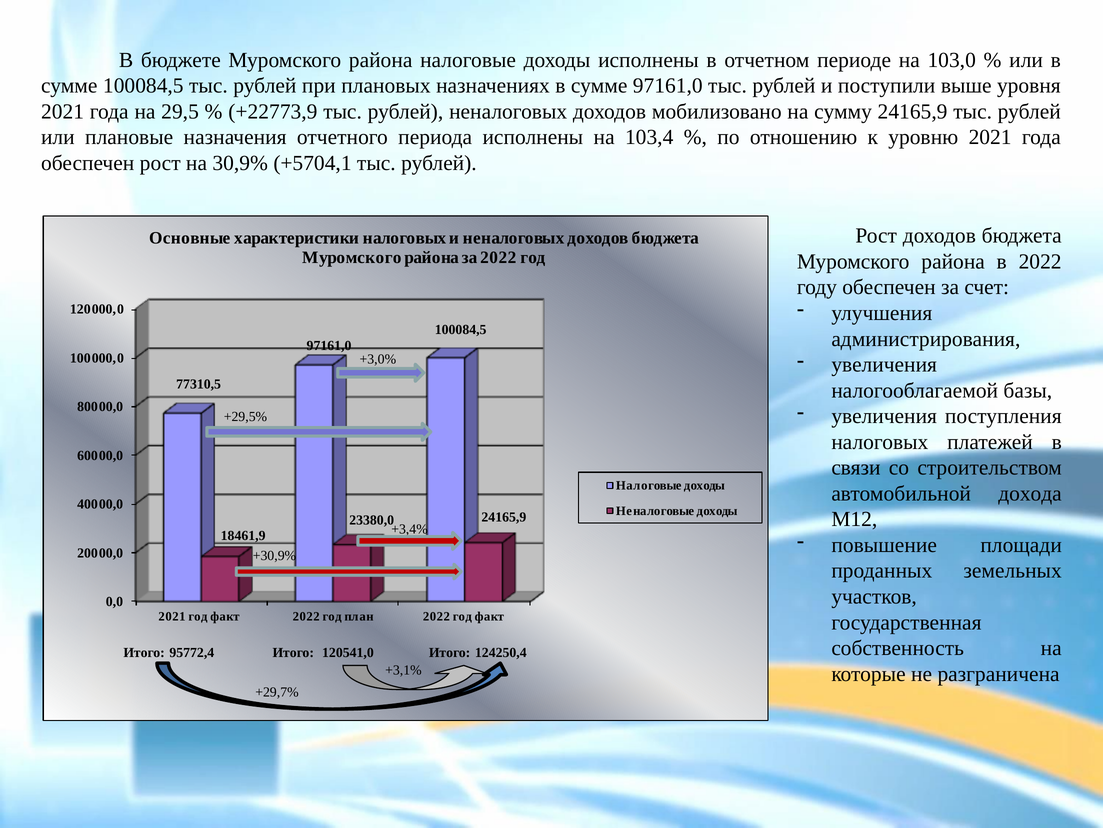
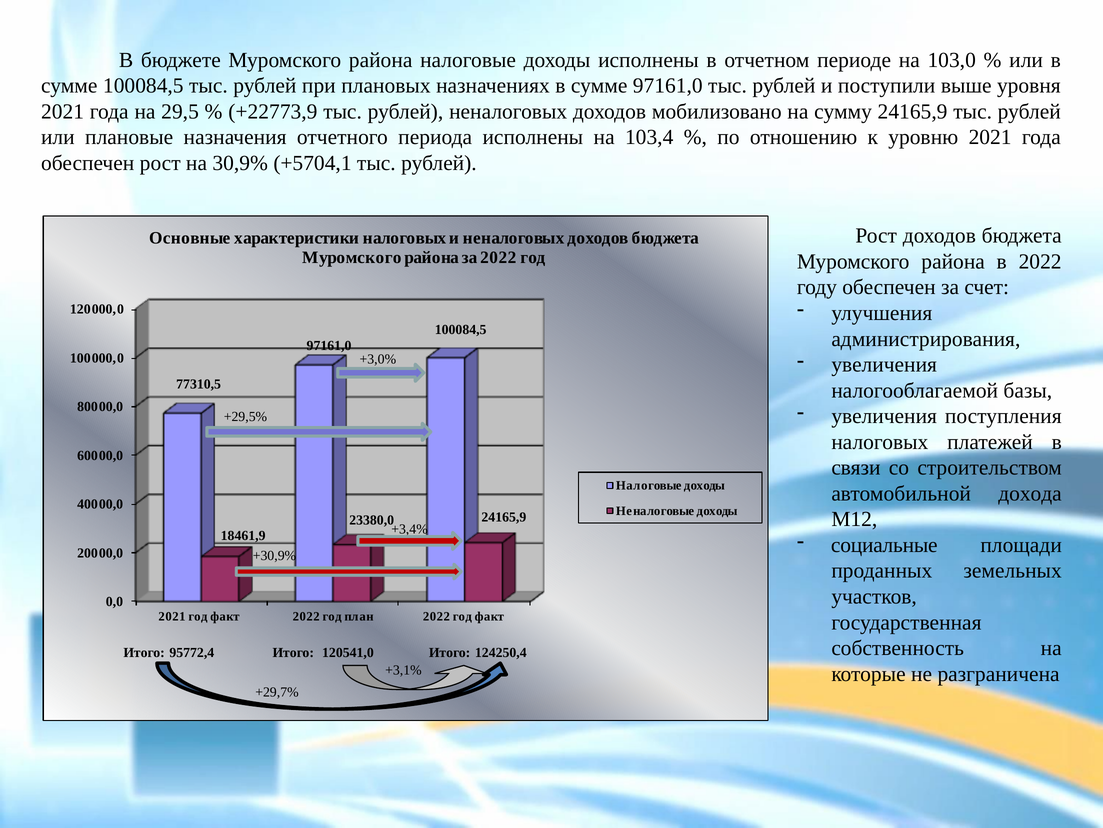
повышение: повышение -> социальные (884, 545)
